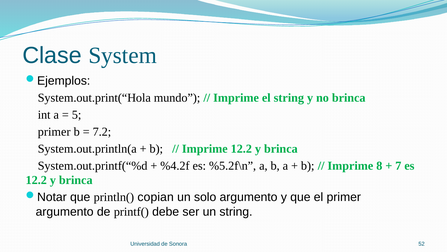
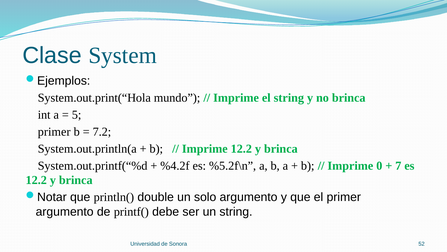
8: 8 -> 0 (379, 165)
copian: copian -> double (156, 197)
